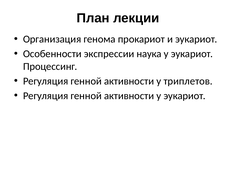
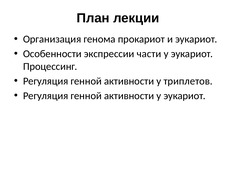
наука: наука -> части (149, 54)
